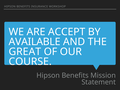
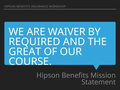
ACCEPT: ACCEPT -> WAIVER (67, 32)
AVAILABLE: AVAILABLE -> REQUIRED (34, 42)
